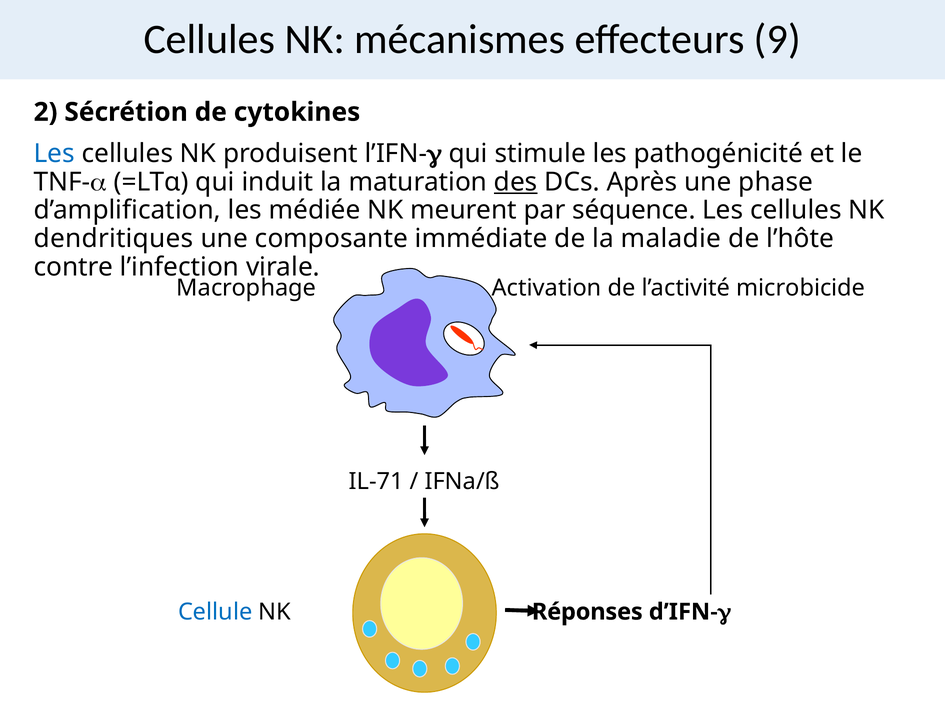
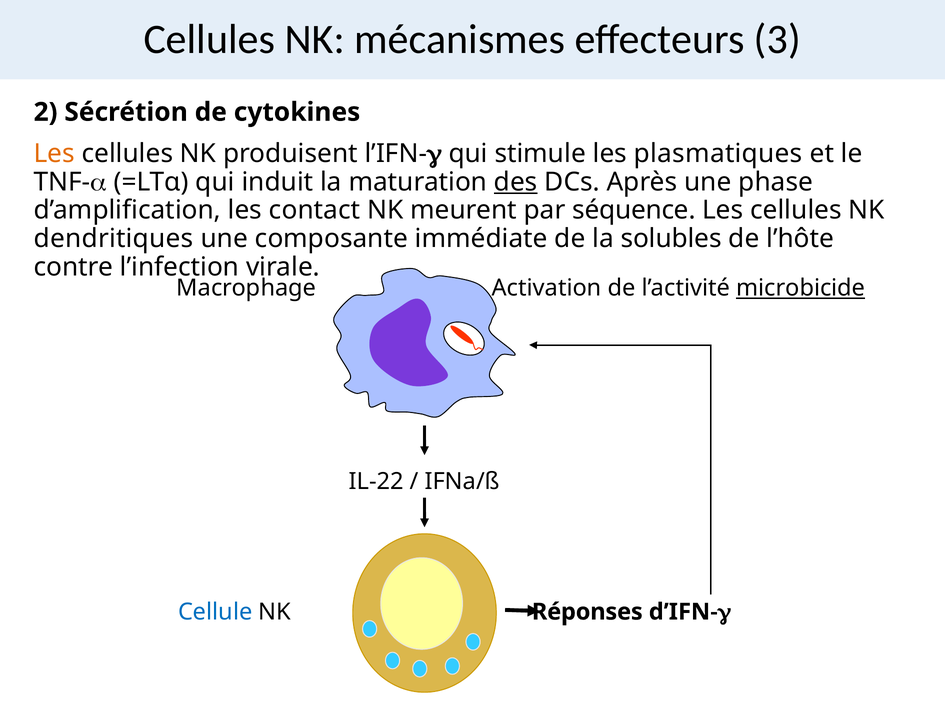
9: 9 -> 3 (777, 39)
Les colour: blue -> orange (54, 154)
pathogénicité: pathogénicité -> plasmatiques (718, 154)
médiée: médiée -> contact (315, 211)
maladie: maladie -> solubles (671, 239)
microbicide underline: none -> present (801, 288)
IL-71: IL-71 -> IL-22 (376, 482)
